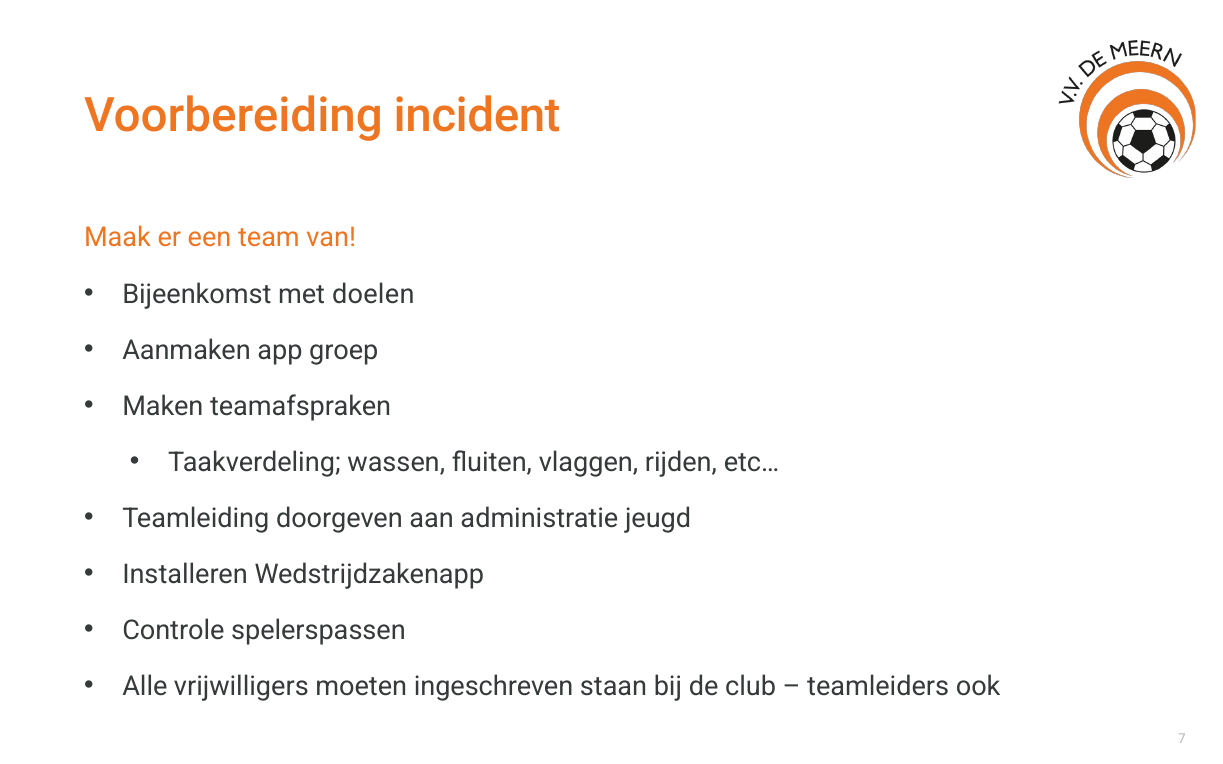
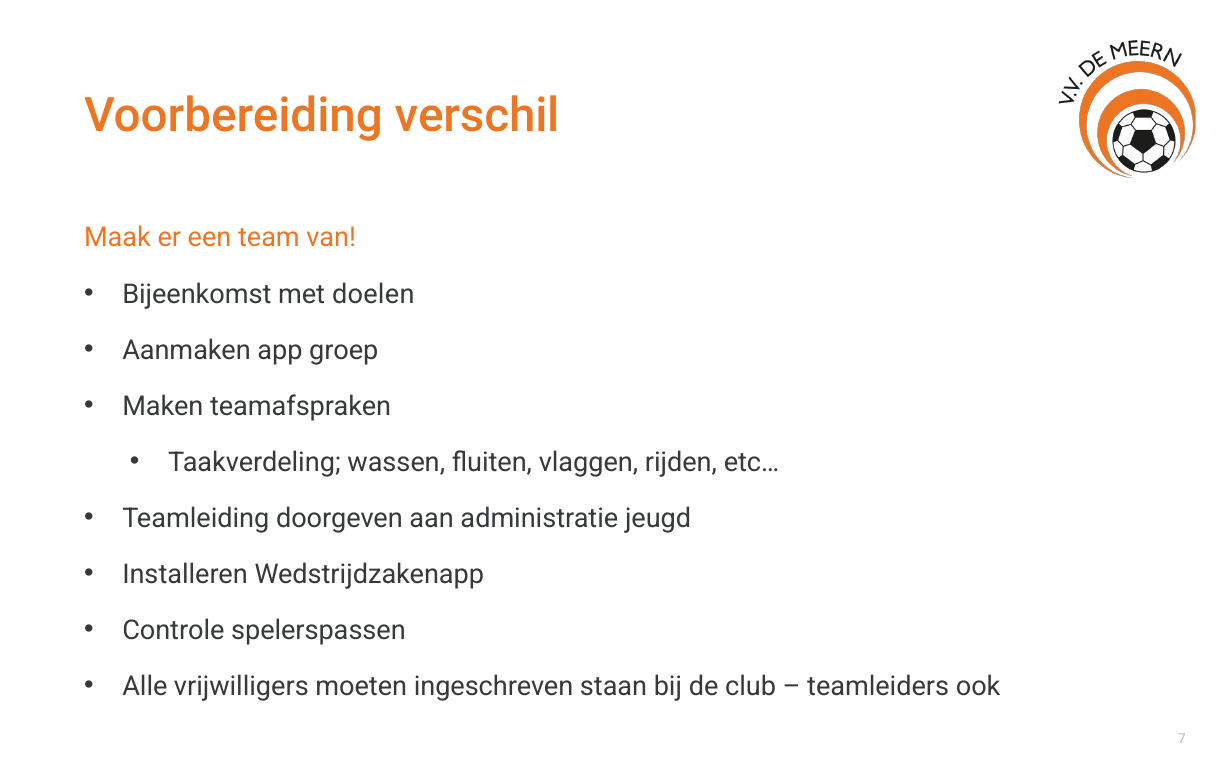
incident: incident -> verschil (477, 116)
